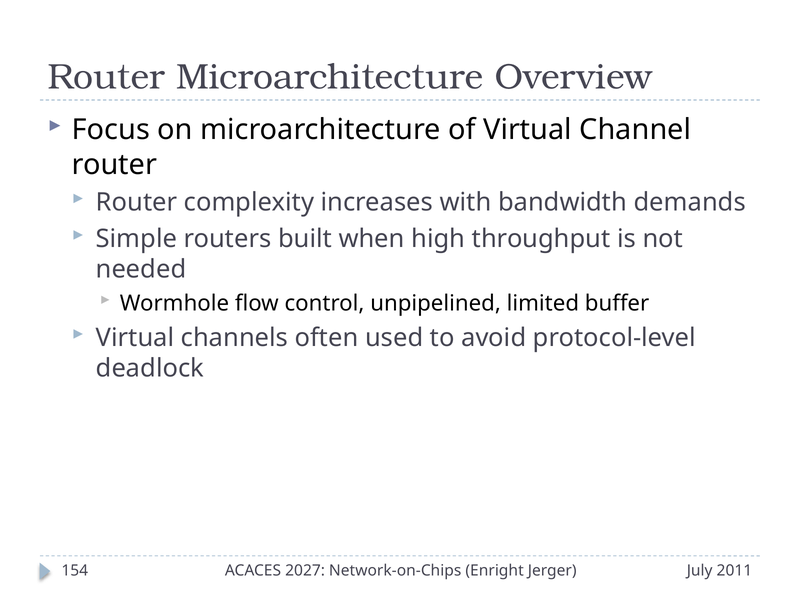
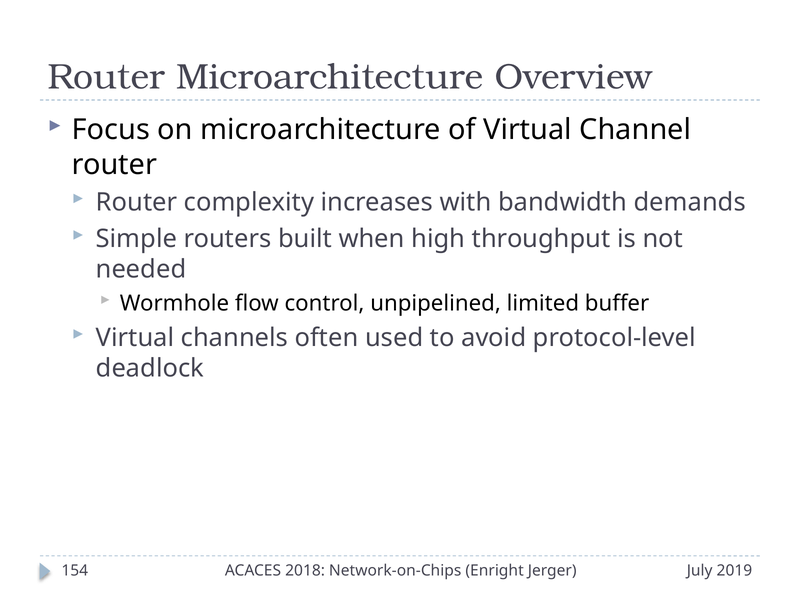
2027: 2027 -> 2018 (305, 570)
2011: 2011 -> 2019 (734, 570)
